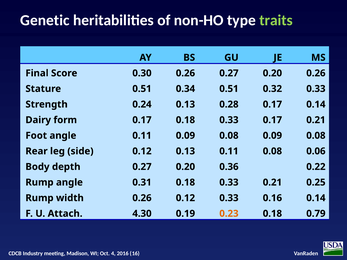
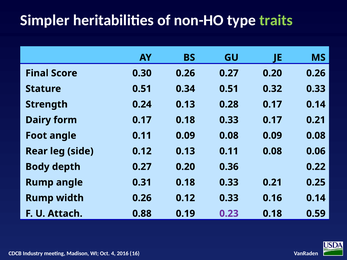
Genetic: Genetic -> Simpler (45, 20)
4.30: 4.30 -> 0.88 (142, 214)
0.23 colour: orange -> purple (229, 214)
0.79: 0.79 -> 0.59 (316, 214)
